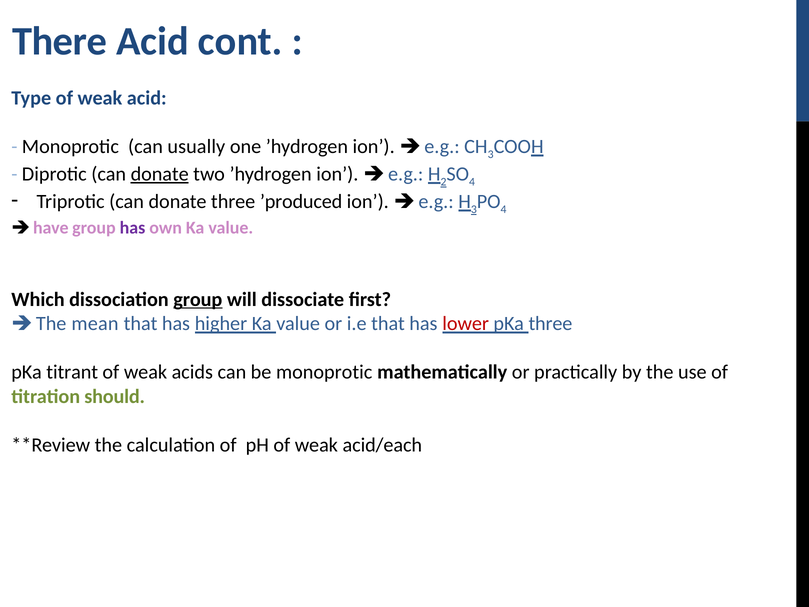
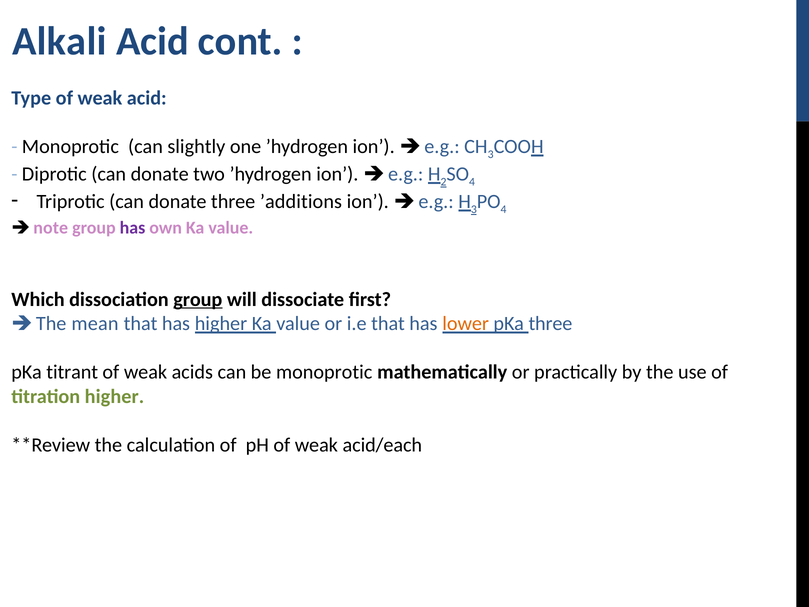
There: There -> Alkali (59, 41)
usually: usually -> slightly (196, 146)
donate underline: present -> none (160, 174)
’produced: ’produced -> ’additions (301, 202)
have: have -> note (51, 228)
lower colour: red -> orange (466, 324)
titration should: should -> higher (114, 396)
